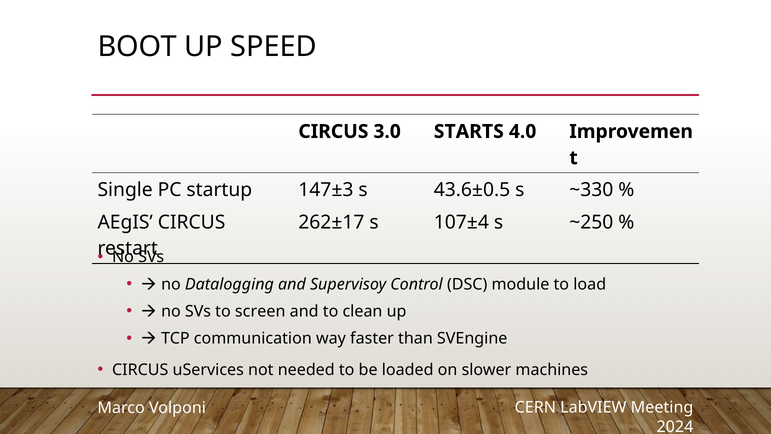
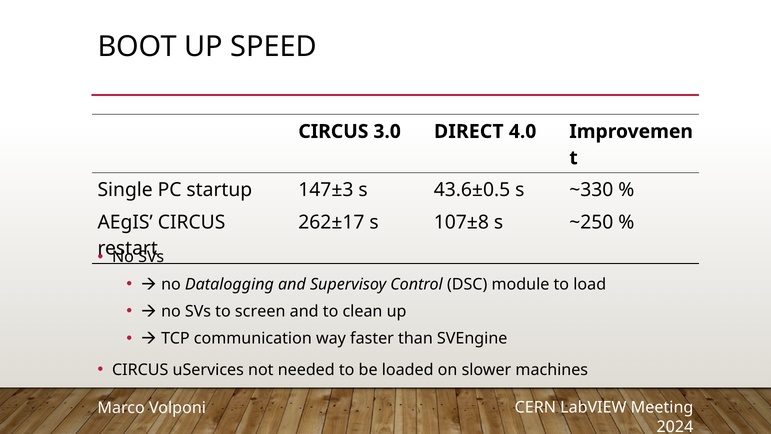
STARTS: STARTS -> DIRECT (469, 131)
107±4: 107±4 -> 107±8 (461, 222)
